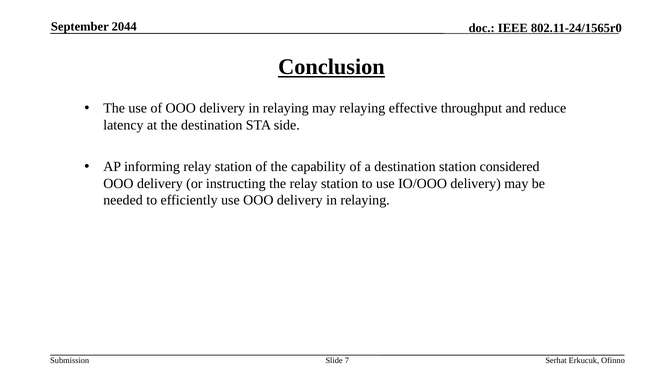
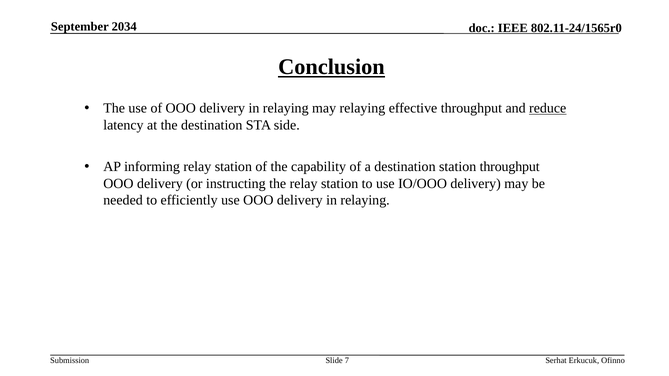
2044: 2044 -> 2034 (124, 27)
reduce underline: none -> present (548, 108)
station considered: considered -> throughput (510, 167)
